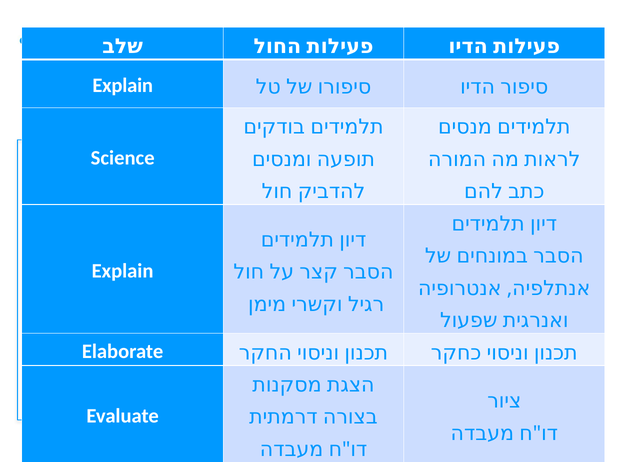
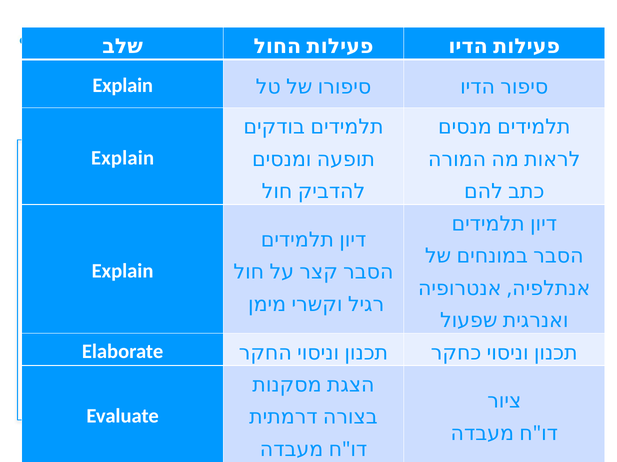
Science: Science -> Explain (123, 158)
